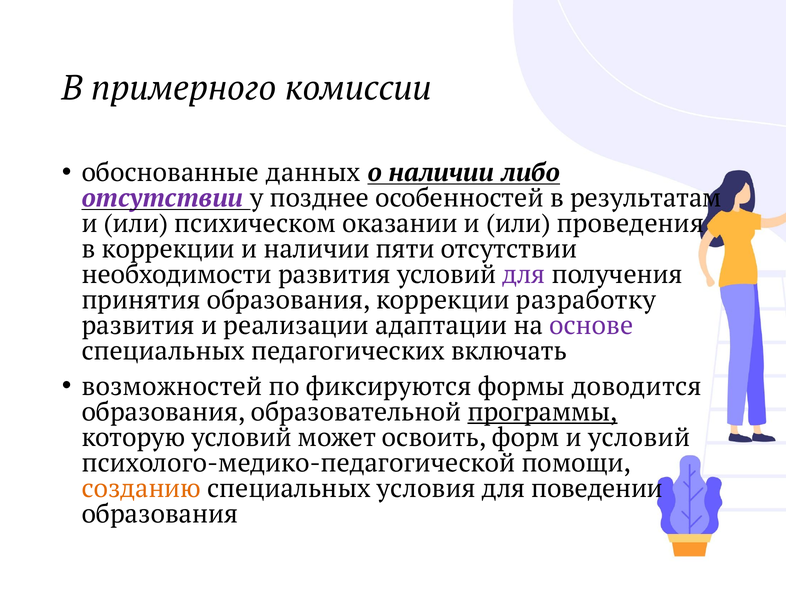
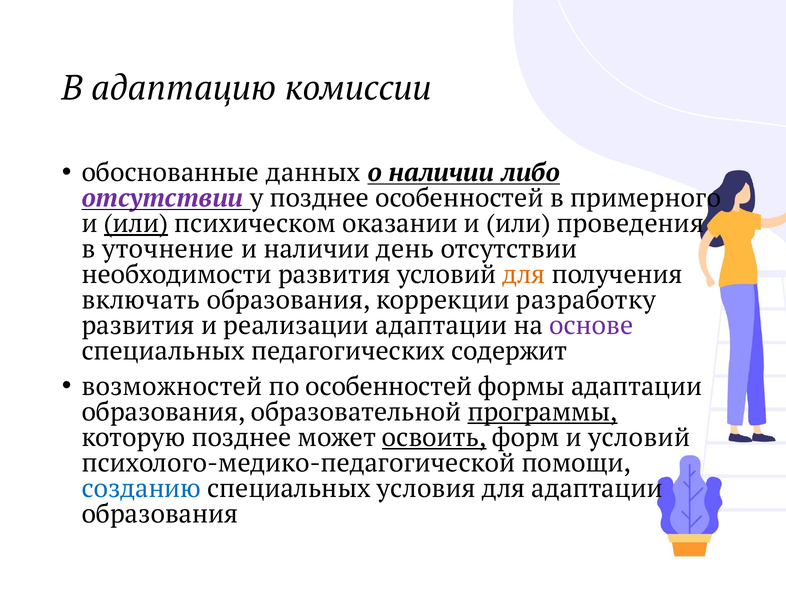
примерного: примерного -> адаптацию (184, 88)
результатам: результатам -> примерного (646, 198)
или underline: none -> present (136, 223)
в коррекции: коррекции -> уточнение (168, 249)
пяти: пяти -> день (405, 249)
для colour: purple -> orange (524, 274)
принятия: принятия -> включать (141, 300)
включать: включать -> содержит (509, 351)
по фиксируются: фиксируются -> особенностей (389, 386)
формы доводится: доводится -> адаптации (637, 386)
которую условий: условий -> позднее (242, 437)
освоить underline: none -> present (434, 437)
созданию colour: orange -> blue (141, 488)
для поведении: поведении -> адаптации (597, 488)
